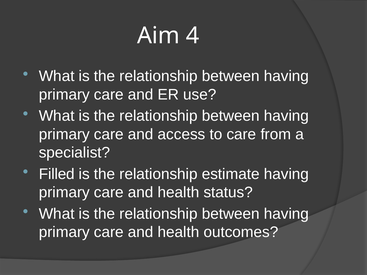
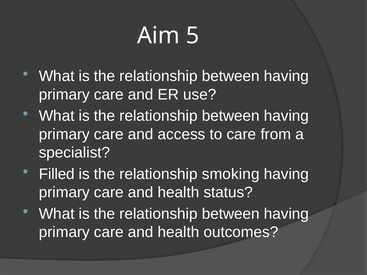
4: 4 -> 5 (193, 36)
estimate: estimate -> smoking (231, 174)
